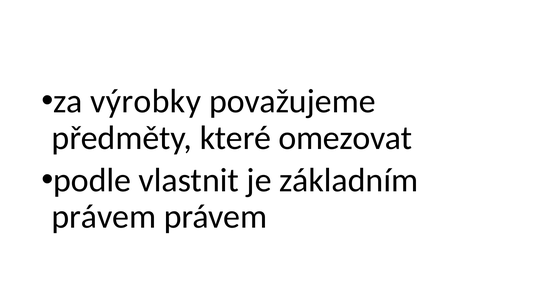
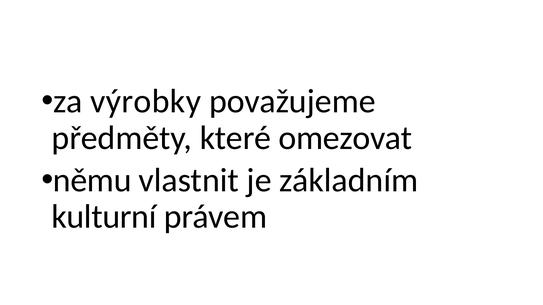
podle: podle -> němu (92, 180)
právem: právem -> kulturní (104, 217)
